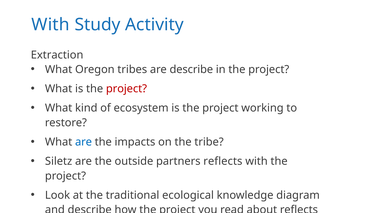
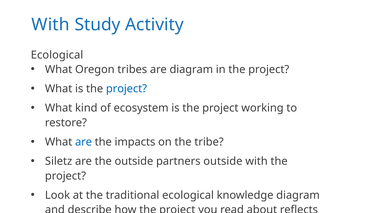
Extraction: Extraction -> Ecological (57, 55)
are describe: describe -> diagram (191, 70)
project colour: red -> blue (126, 89)
partners reflects: reflects -> outside (223, 161)
